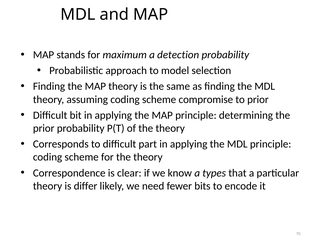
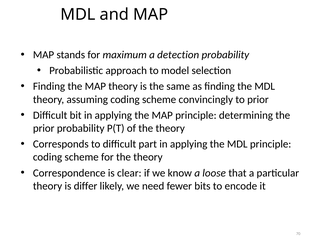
compromise: compromise -> convincingly (206, 99)
types: types -> loose (214, 173)
